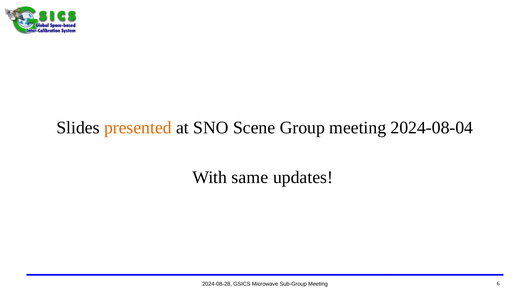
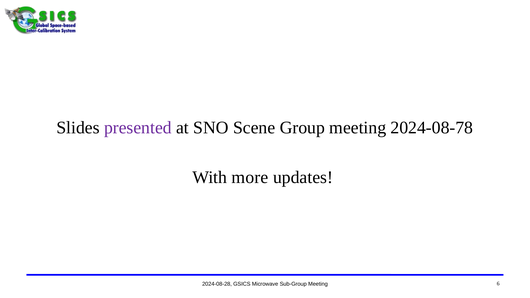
presented colour: orange -> purple (138, 128)
2024-08-04: 2024-08-04 -> 2024-08-78 (432, 128)
same: same -> more (250, 177)
